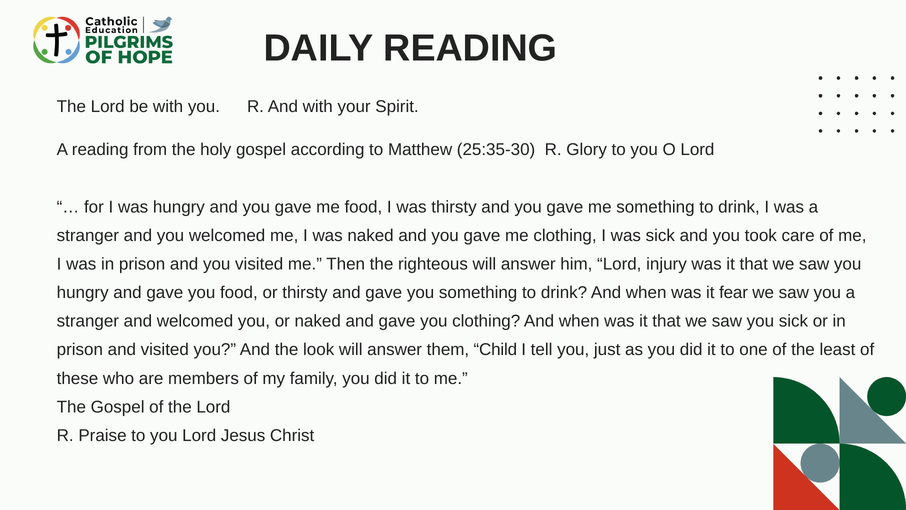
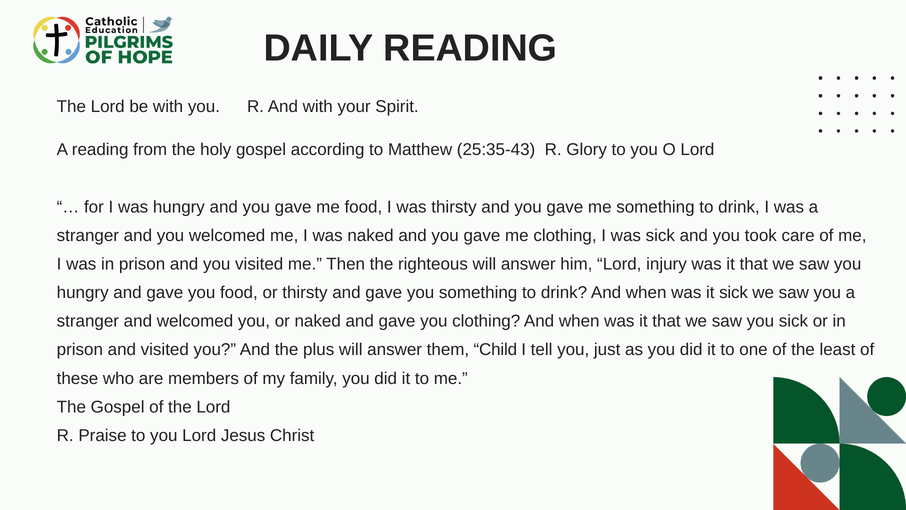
25:35-30: 25:35-30 -> 25:35-43 (496, 150)
it fear: fear -> sick (734, 292)
look: look -> plus (319, 350)
